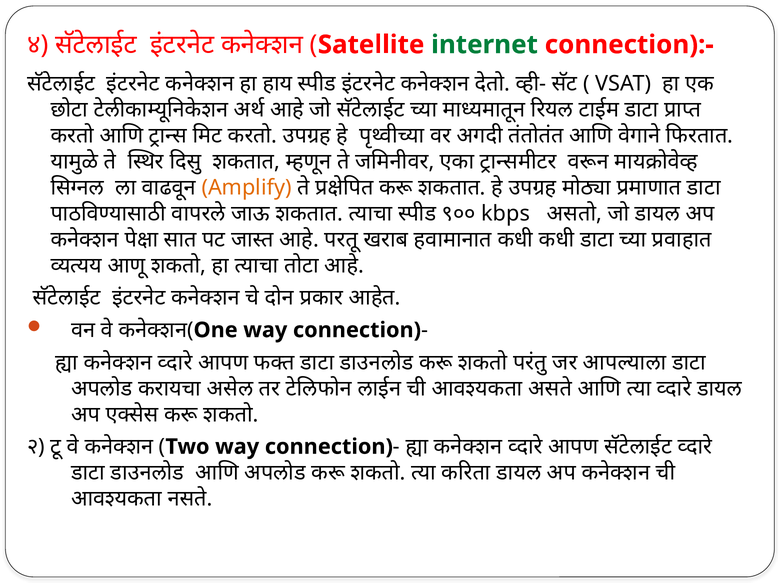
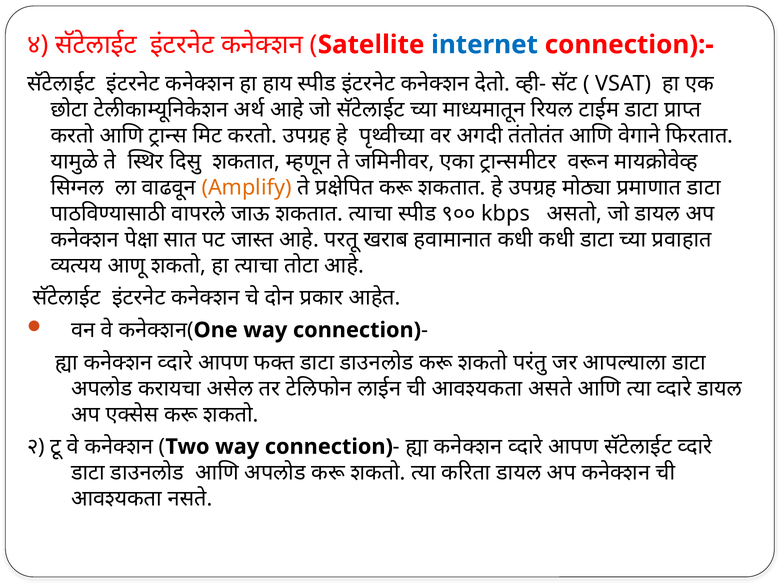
internet colour: green -> blue (485, 45)
